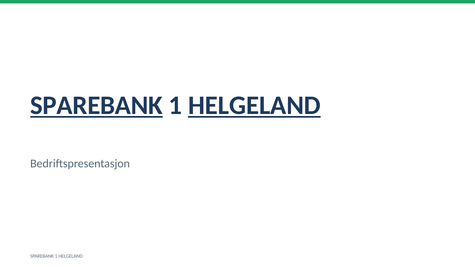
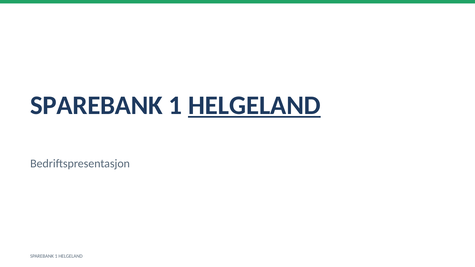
SPAREBANK underline: present -> none (97, 105)
